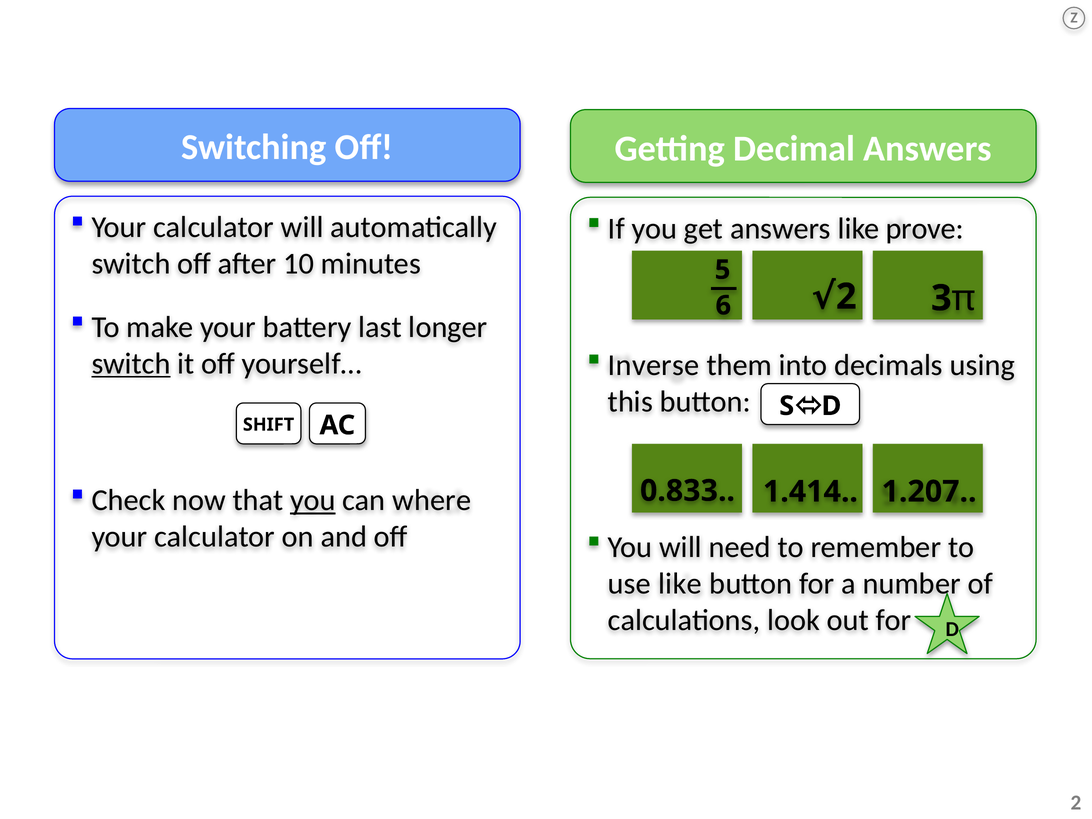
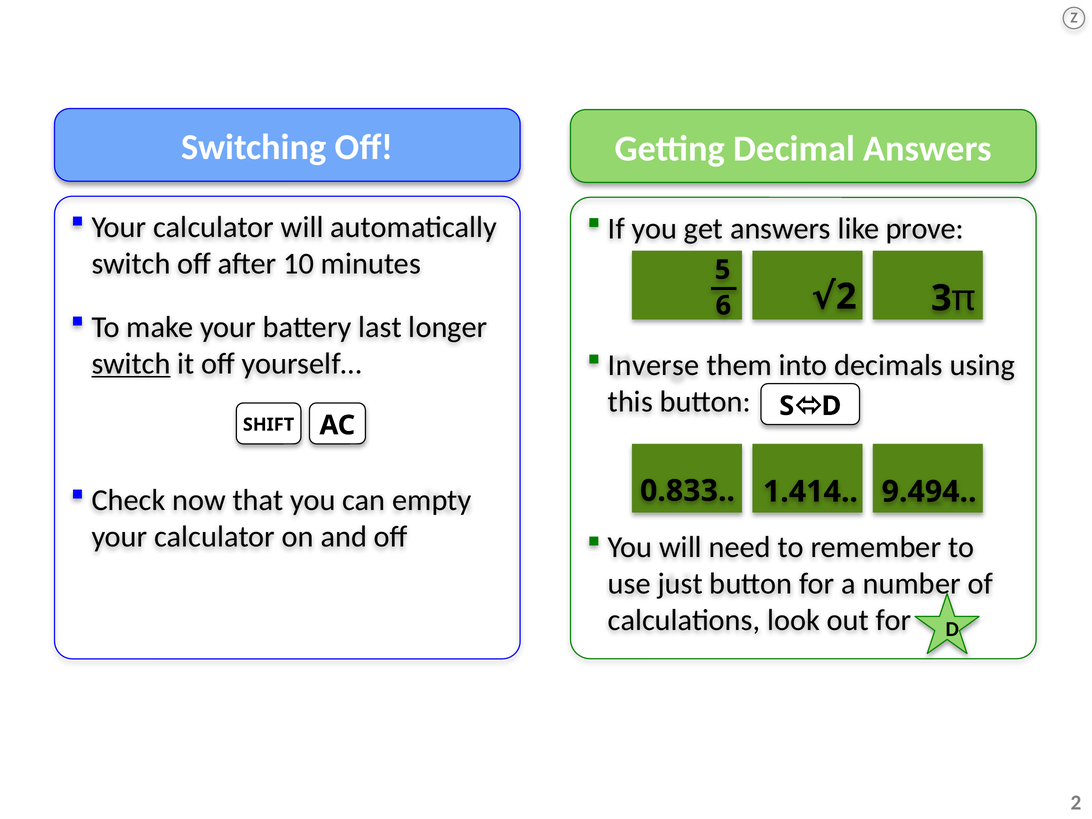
you underline: present -> none (313, 500)
where: where -> empty (432, 500)
1.207: 1.207 -> 9.494 (929, 492)
use like: like -> just (680, 584)
